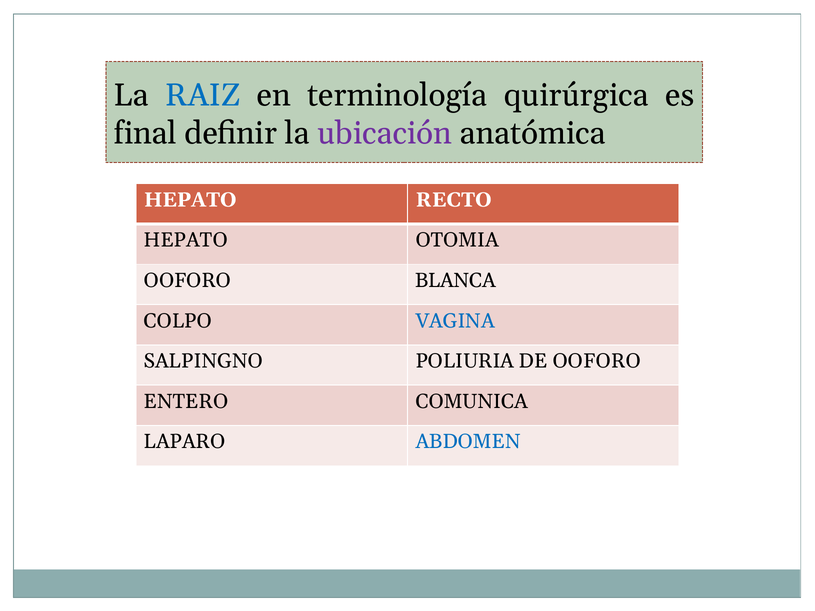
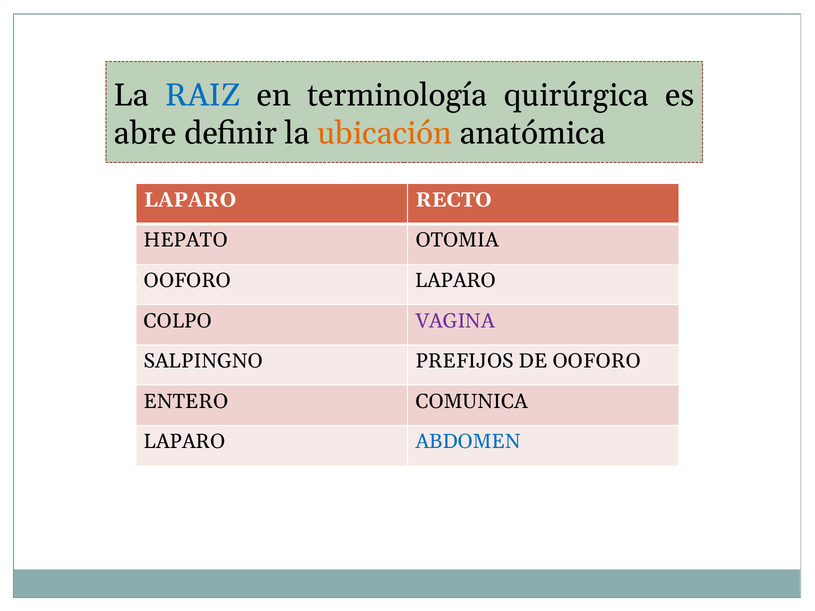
final: final -> abre (145, 133)
ubicación colour: purple -> orange (385, 133)
HEPATO: HEPATO -> LAPARO (190, 200)
OOFORO BLANCA: BLANCA -> LAPARO (456, 281)
VAGINA colour: blue -> purple (455, 321)
POLIURIA: POLIURIA -> PREFIJOS (465, 361)
